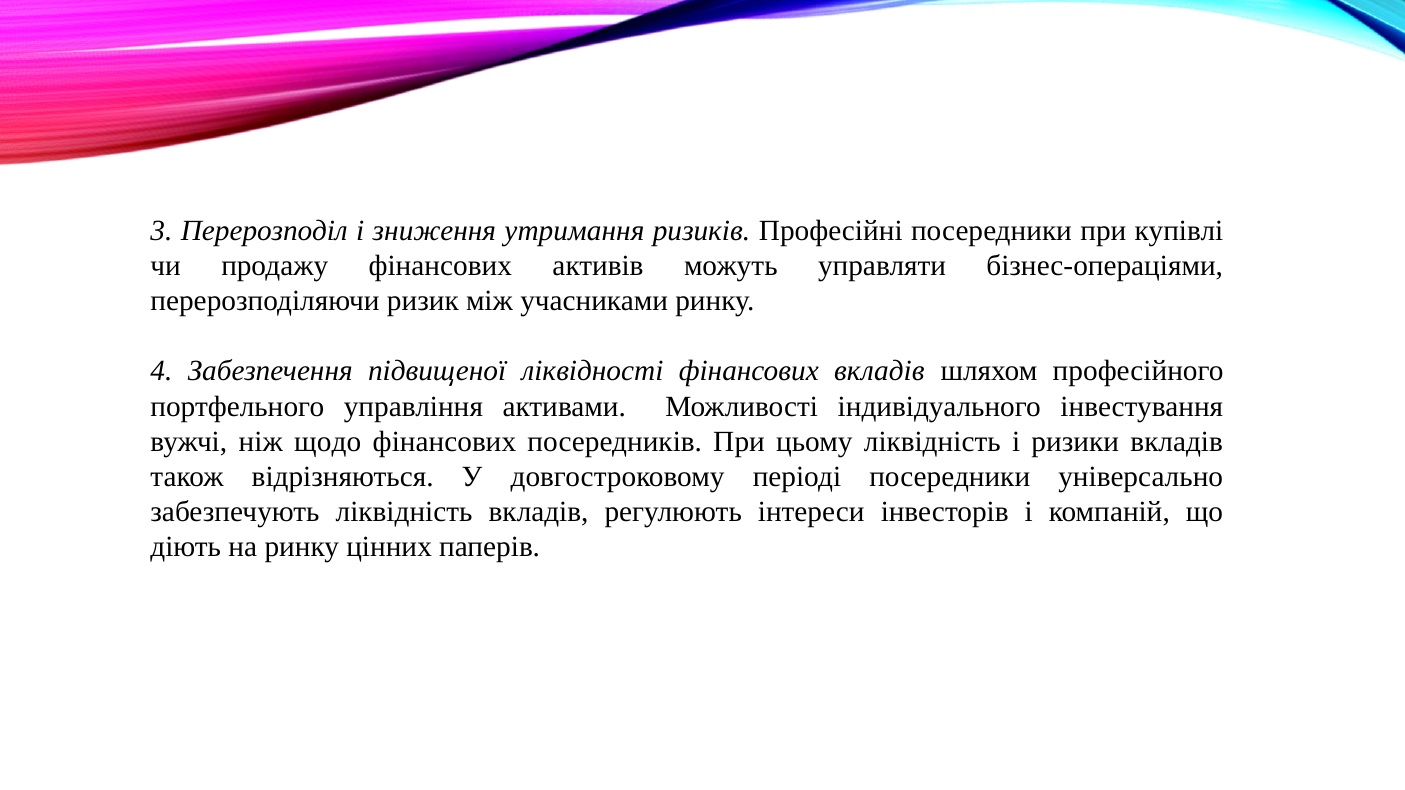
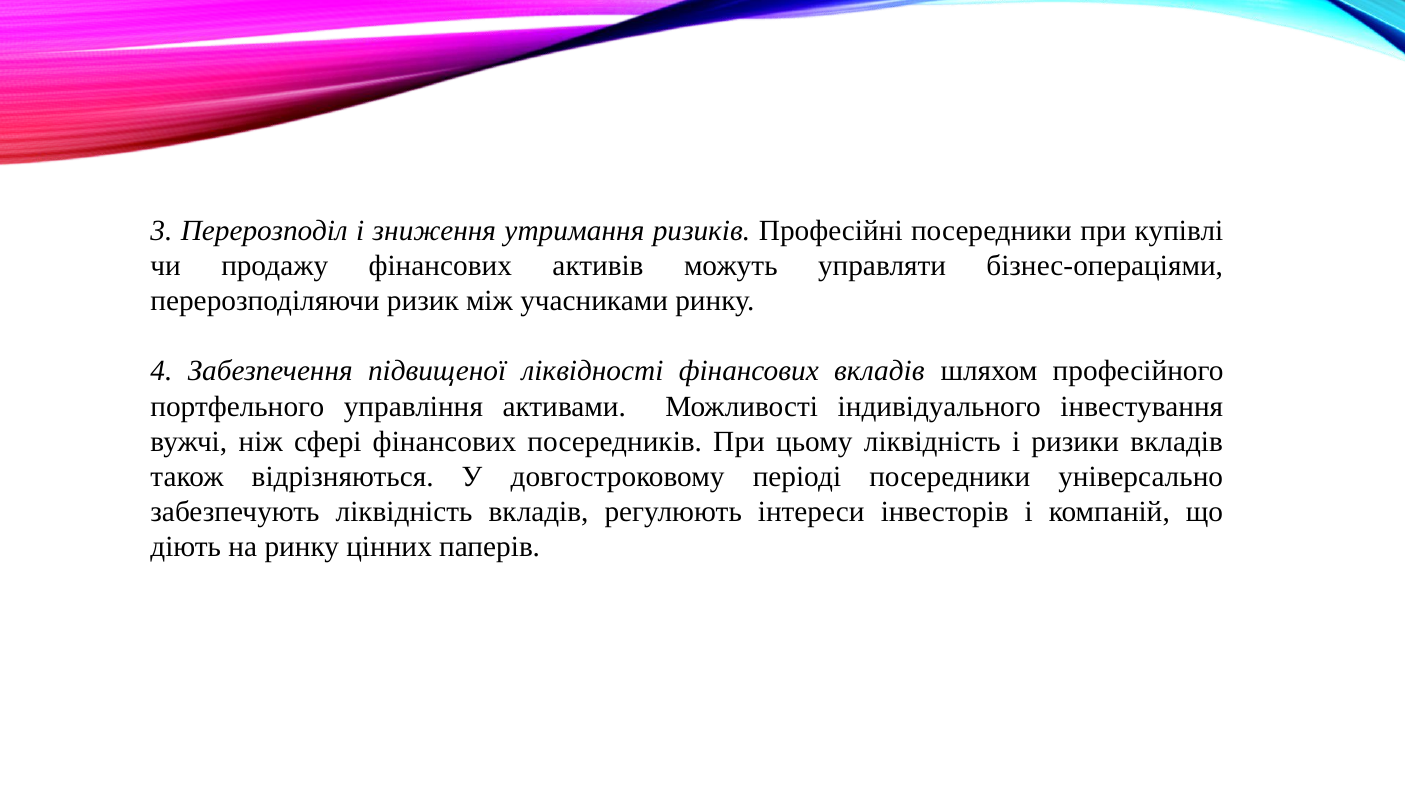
щодо: щодо -> сфері (328, 442)
